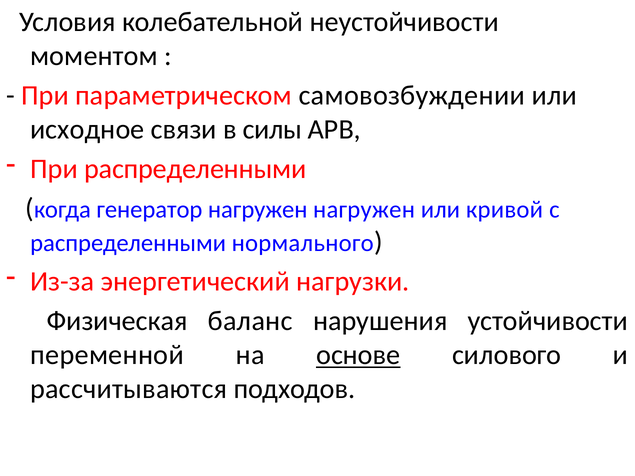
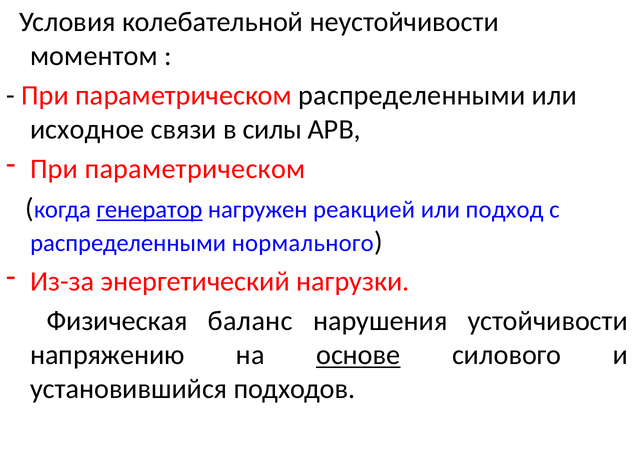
параметрическом самовозбуждении: самовозбуждении -> распределенными (412, 95)
распределенными: распределенными -> параметрическом (195, 169)
генератор underline: none -> present (149, 210)
нагружен нагружен: нагружен -> реакцией (364, 210)
кривой: кривой -> подход (505, 210)
переменной: переменной -> напряжению (107, 355)
рассчитываются: рассчитываются -> установившийся (129, 389)
